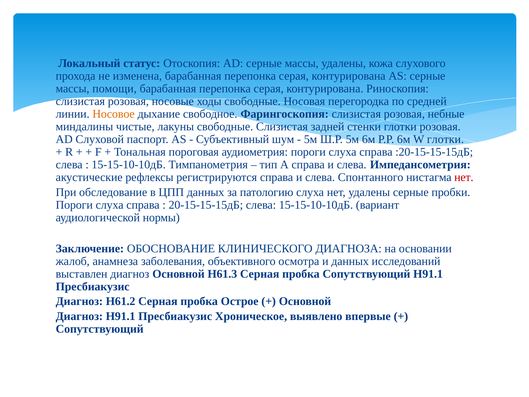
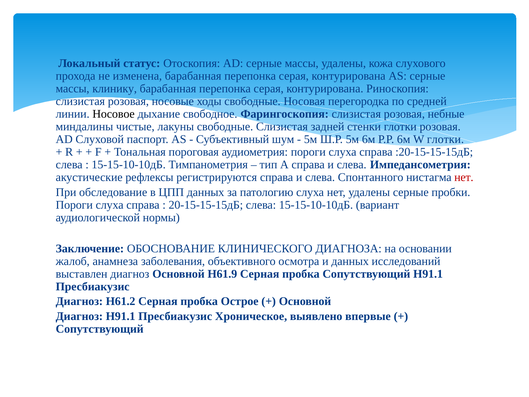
помощи: помощи -> клинику (115, 88)
Носовое colour: orange -> black (114, 114)
H61.3: H61.3 -> H61.9 (222, 274)
